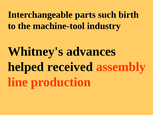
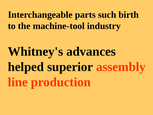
received: received -> superior (70, 67)
